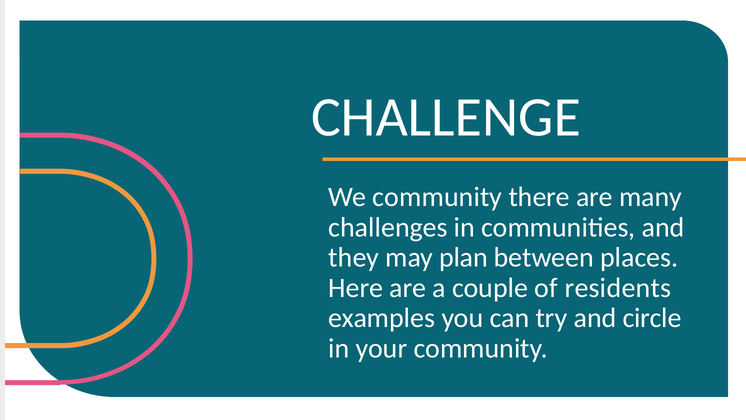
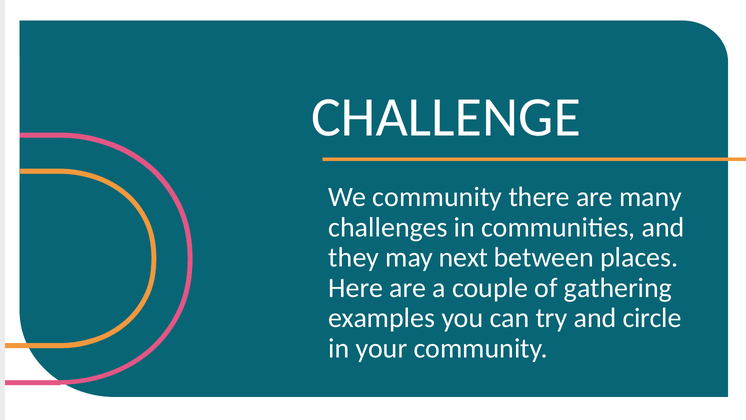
plan: plan -> next (464, 257)
residents: residents -> gathering (618, 288)
